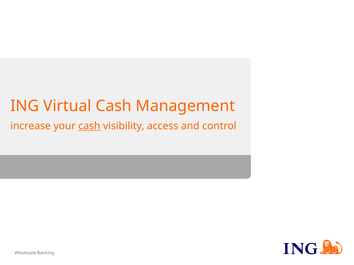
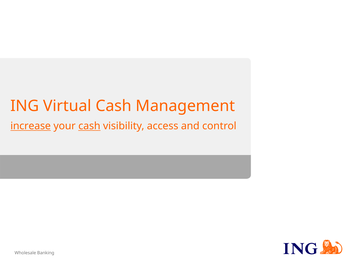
increase underline: none -> present (31, 126)
